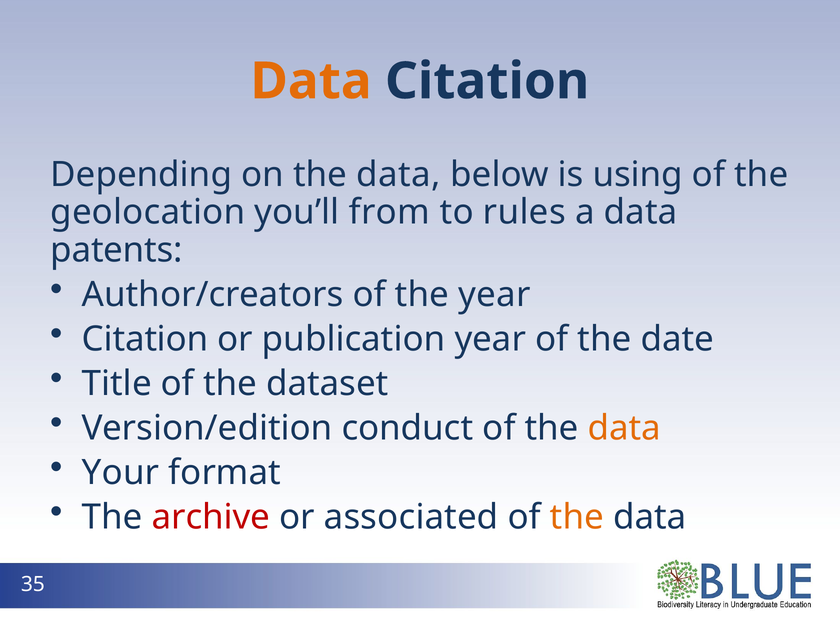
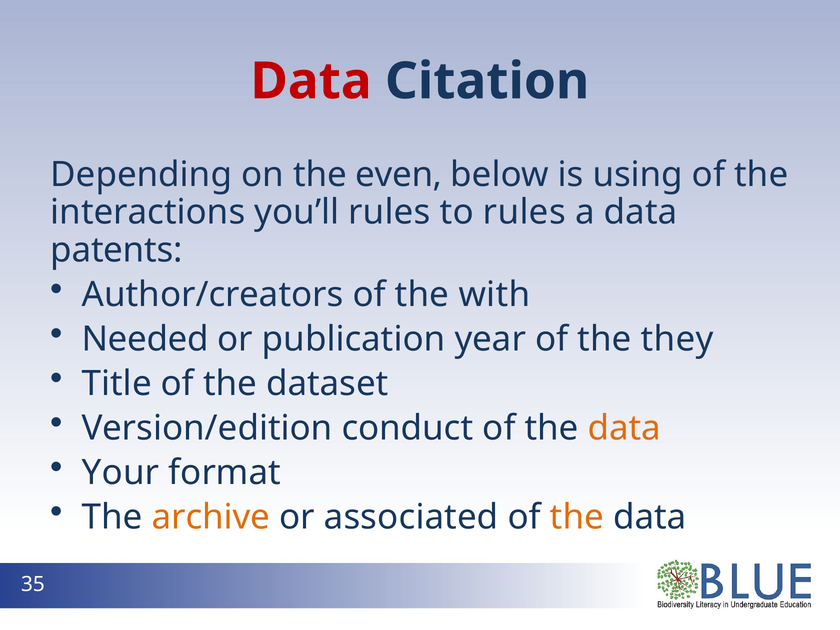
Data colour: orange -> red (311, 81)
on the data: data -> even (399, 175)
geolocation: geolocation -> interactions (148, 212)
you’ll from: from -> rules (389, 212)
the year: year -> with (494, 295)
Citation: Citation -> Needed (145, 339)
date: date -> they (677, 339)
archive colour: red -> orange (211, 517)
